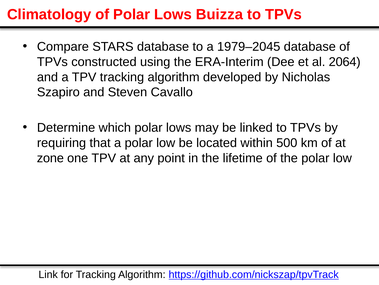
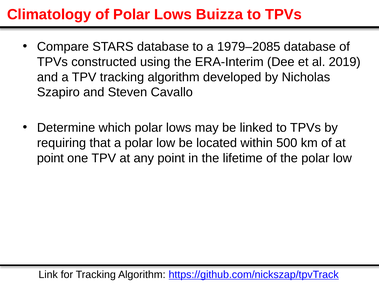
1979–2045: 1979–2045 -> 1979–2085 (249, 47)
2064: 2064 -> 2019 (345, 62)
zone: zone -> point (50, 158)
